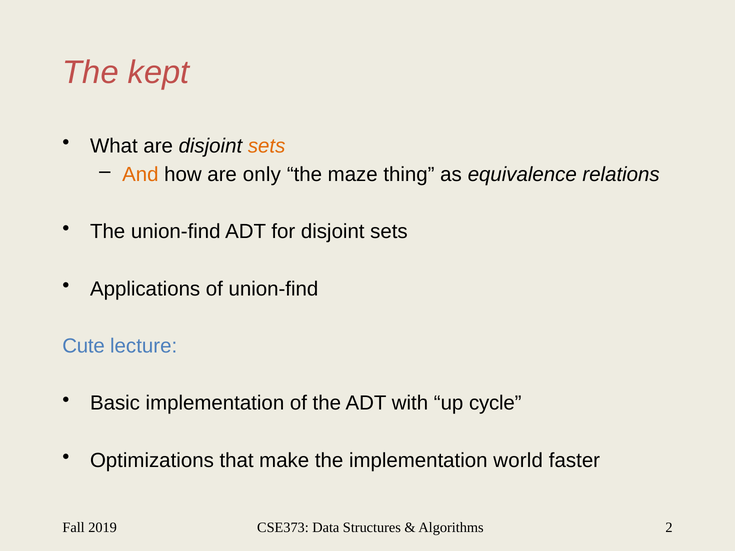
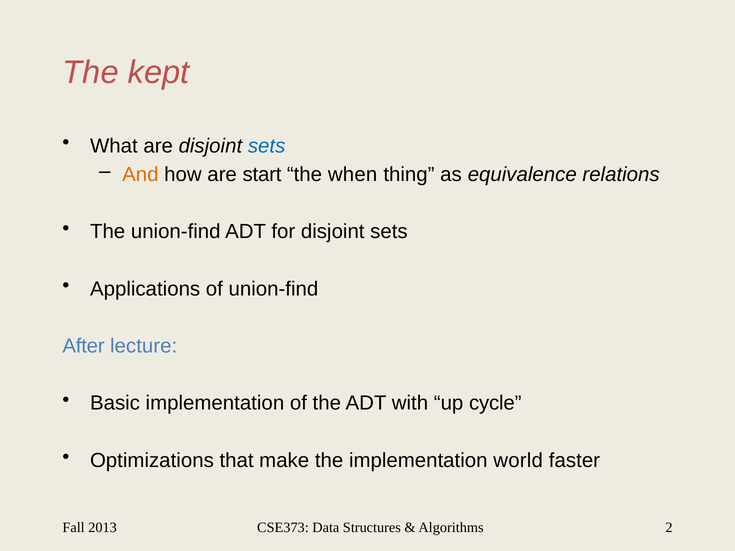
sets colour: orange -> blue (267, 146)
only: only -> start (262, 175)
maze: maze -> when (353, 175)
Cute: Cute -> After (84, 346)
2019: 2019 -> 2013 (103, 528)
